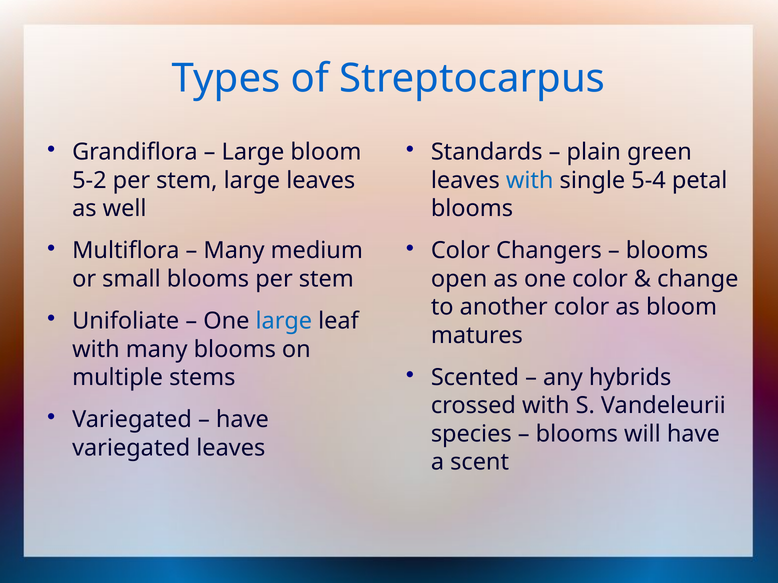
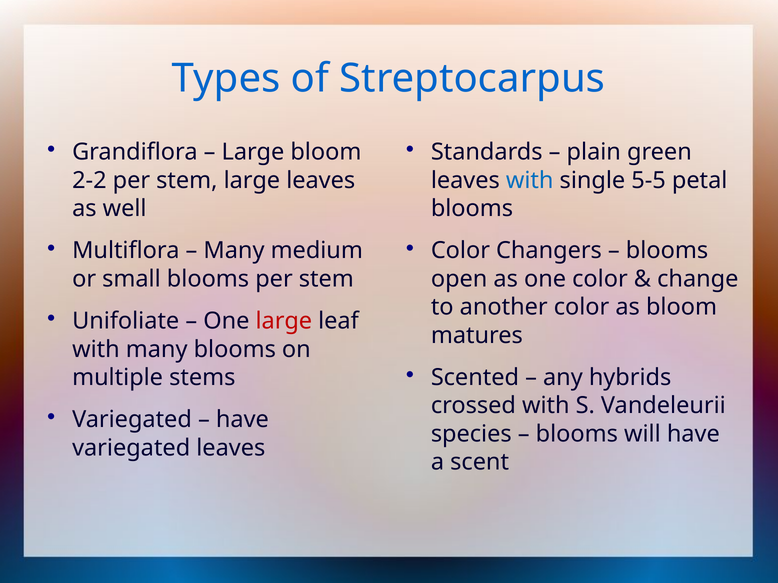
5-2: 5-2 -> 2-2 (89, 180)
5-4: 5-4 -> 5-5 (649, 180)
large colour: blue -> red (284, 321)
